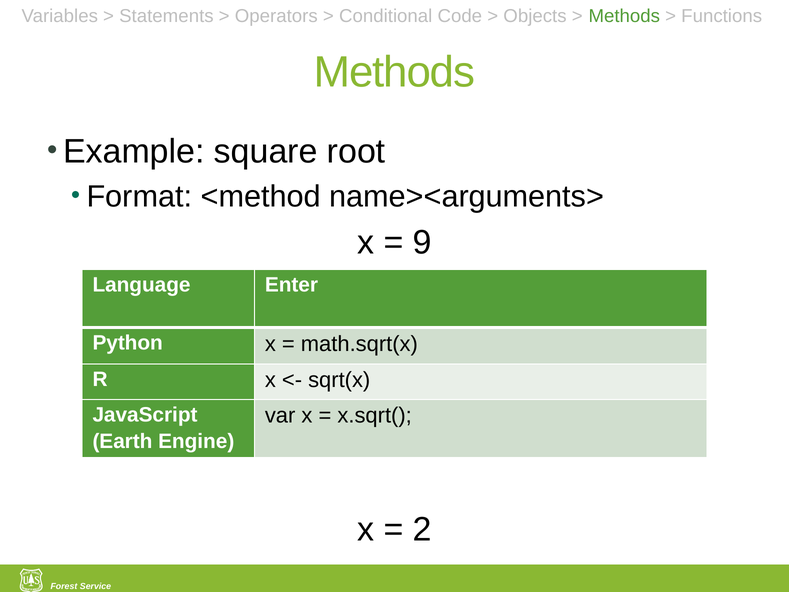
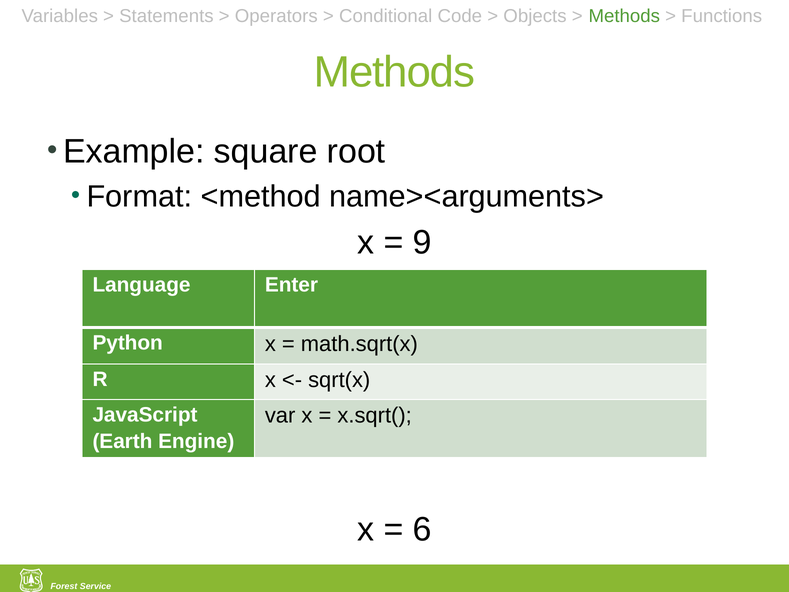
2: 2 -> 6 (422, 529)
